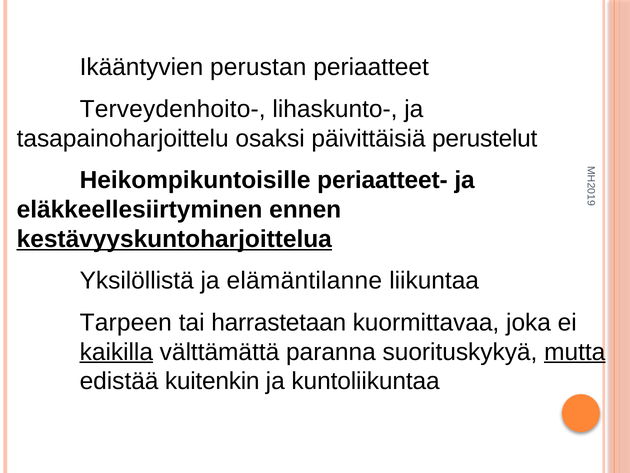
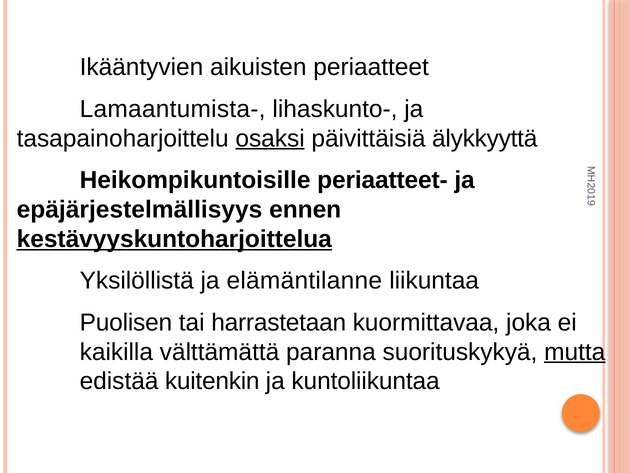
perustan: perustan -> aikuisten (258, 67)
Terveydenhoito-: Terveydenhoito- -> Lamaantumista- (173, 109)
osaksi underline: none -> present (270, 138)
perustelut: perustelut -> älykkyyttä (485, 138)
eläkkeellesiirtyminen: eläkkeellesiirtyminen -> epäjärjestelmällisyys (140, 209)
Tarpeen: Tarpeen -> Puolisen (126, 322)
kaikilla underline: present -> none (116, 352)
